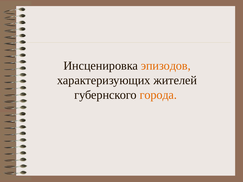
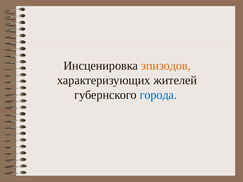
города colour: orange -> blue (158, 95)
